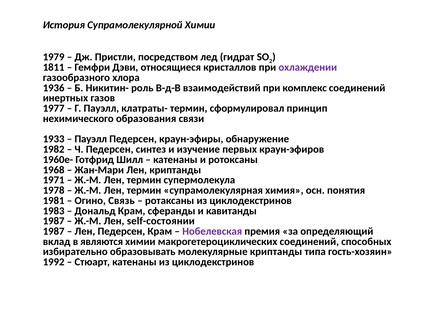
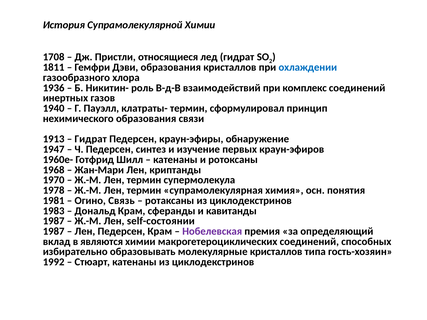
1979: 1979 -> 1708 (54, 57)
посредством: посредством -> относящиеся (168, 57)
Дэви относящиеся: относящиеся -> образования (171, 67)
охлаждении colour: purple -> blue (308, 67)
1977: 1977 -> 1940 (54, 108)
1933: 1933 -> 1913 (54, 139)
Пауэлл: Пауэлл -> Гидрат (91, 139)
1982: 1982 -> 1947 (54, 149)
1971: 1971 -> 1970 (54, 180)
молекулярные криптанды: криптанды -> кристаллов (276, 252)
